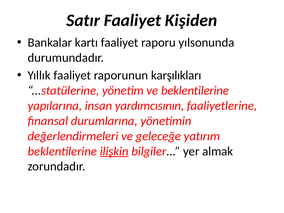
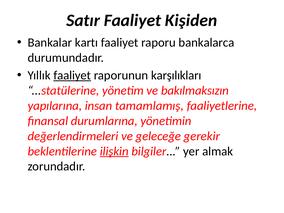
yılsonunda: yılsonunda -> bankalarca (206, 43)
faaliyet underline: none -> present (72, 75)
ve beklentilerine: beklentilerine -> bakılmaksızın (195, 91)
yardımcısının: yardımcısının -> tamamlamış (149, 106)
yatırım: yatırım -> gerekir (202, 136)
